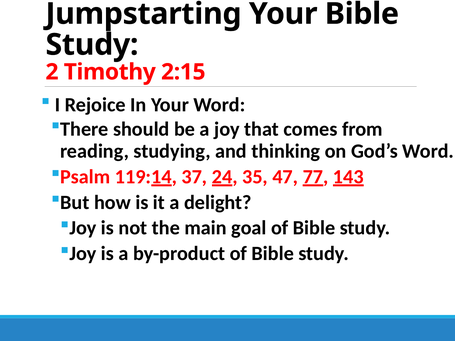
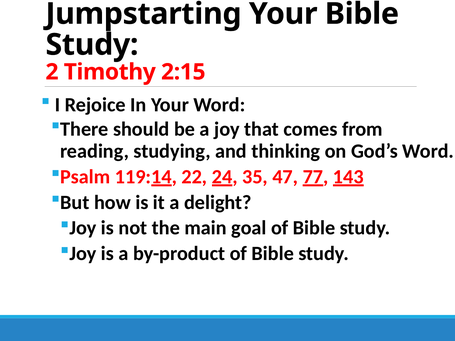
37: 37 -> 22 (194, 177)
